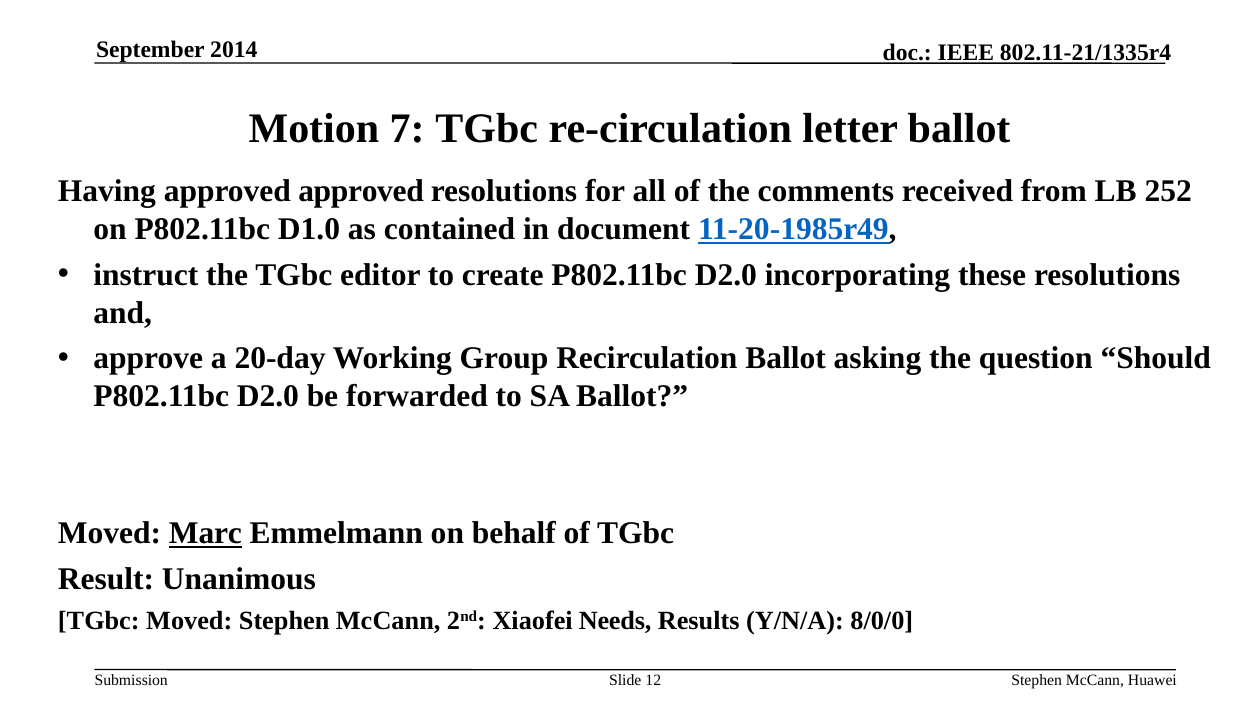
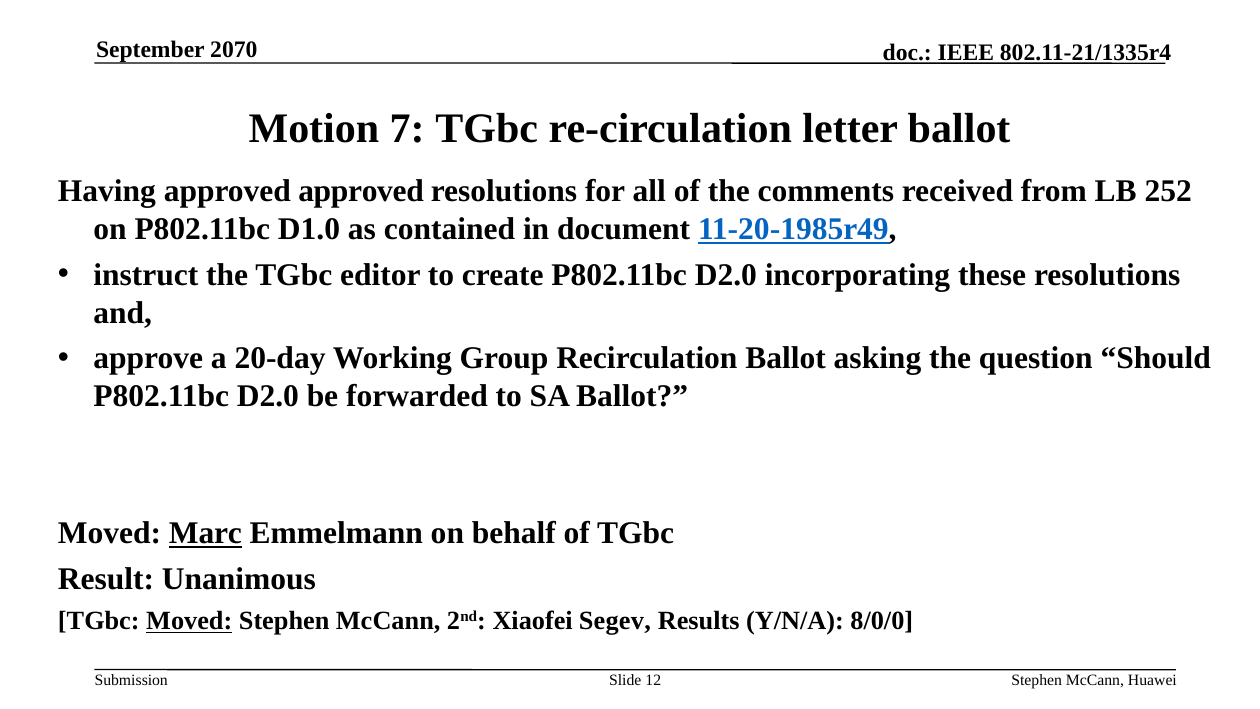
2014: 2014 -> 2070 (234, 50)
Moved underline: none -> present (189, 621)
Needs: Needs -> Segev (615, 621)
